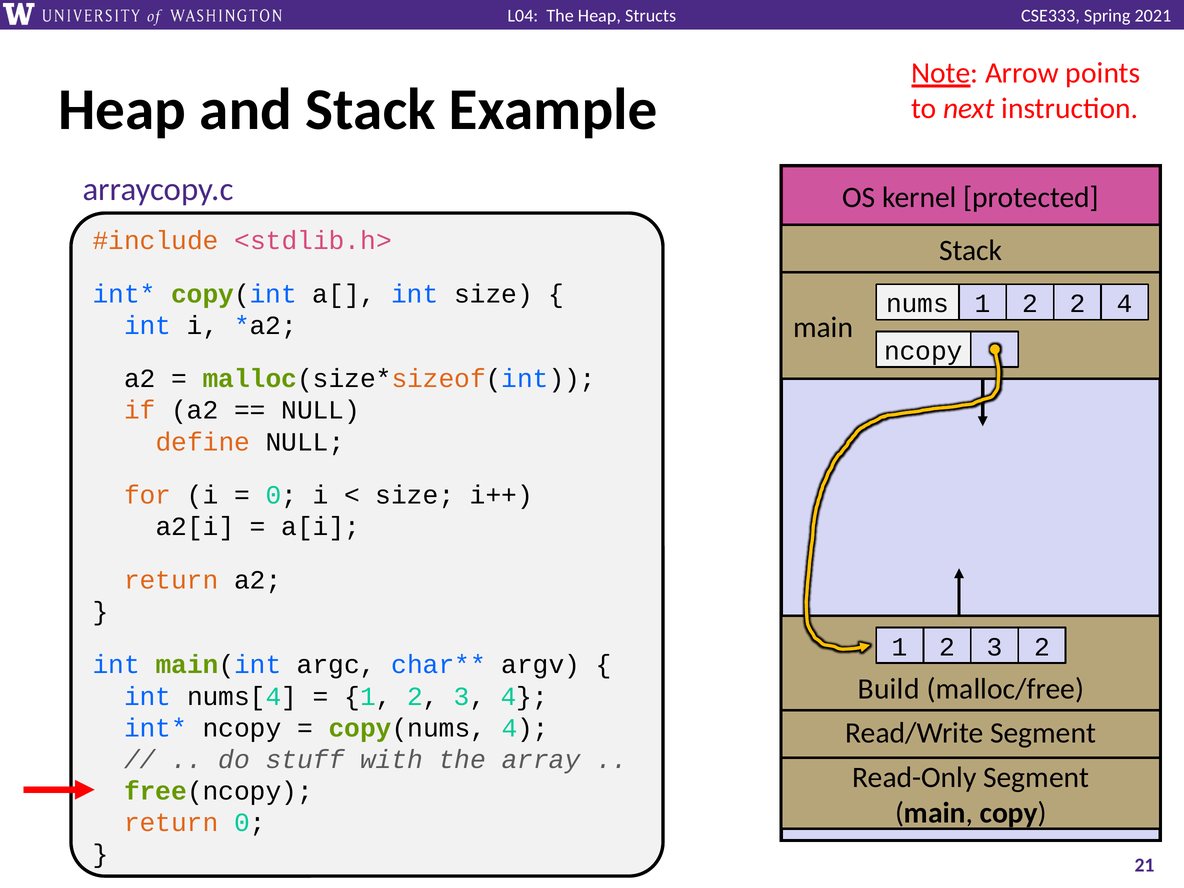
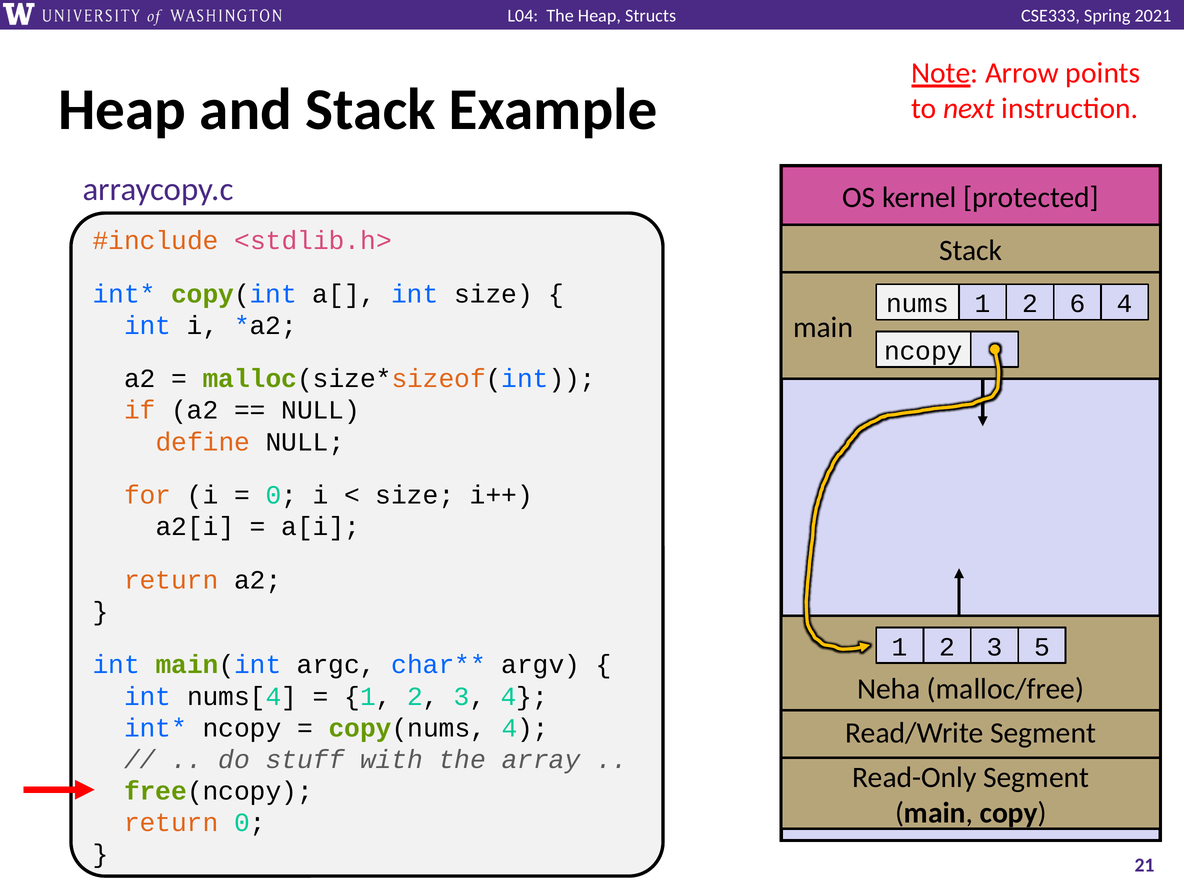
2 2: 2 -> 6 (1077, 304)
2: 2 -> 5 (1042, 647)
Build: Build -> Neha (889, 689)
